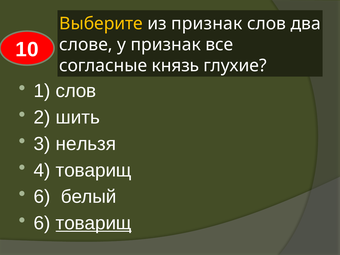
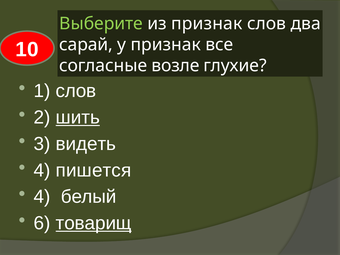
Выберите colour: yellow -> light green (101, 24)
слове: слове -> сарай (86, 45)
князь: князь -> возле (175, 66)
шить underline: none -> present (78, 117)
нельзя: нельзя -> видеть (86, 144)
4 товарищ: товарищ -> пишется (93, 170)
6: 6 -> 4 (42, 197)
